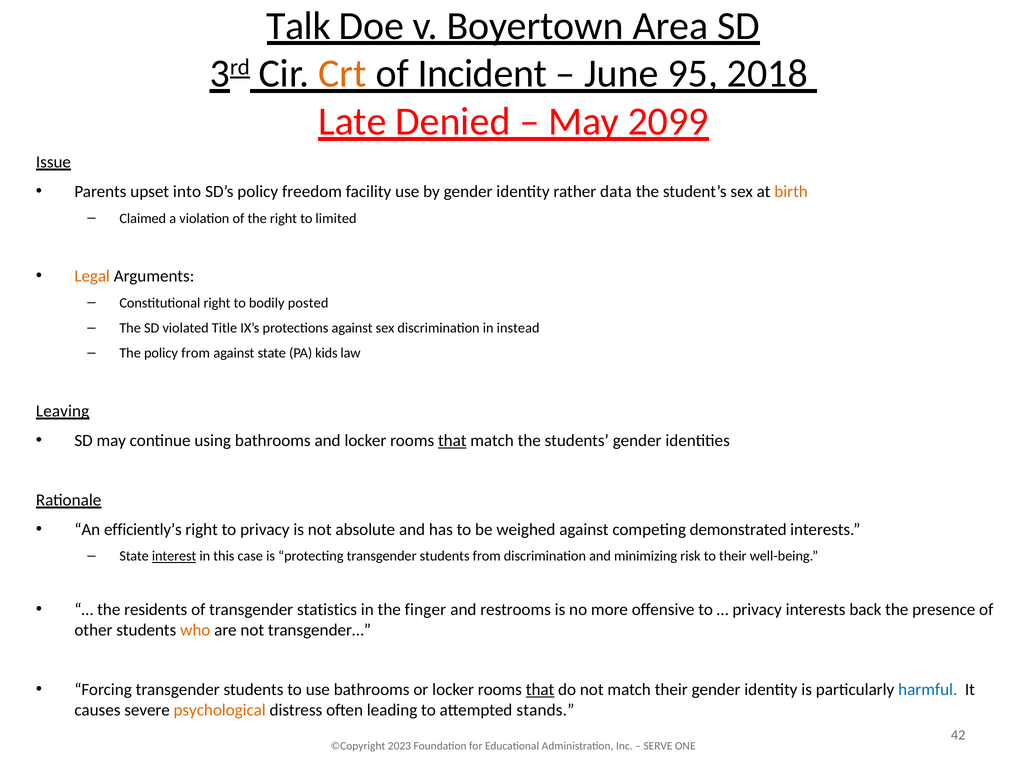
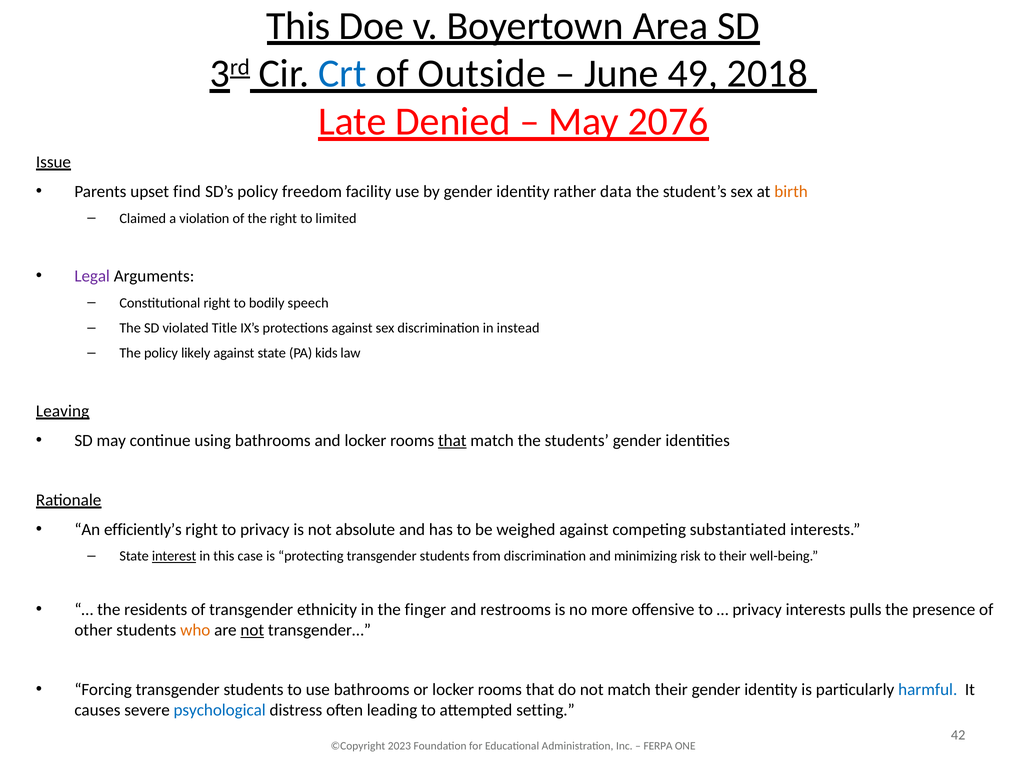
Talk: Talk -> This (298, 26)
Crt colour: orange -> blue (342, 74)
Incident: Incident -> Outside (482, 74)
95: 95 -> 49 (693, 74)
2099: 2099 -> 2076 (668, 122)
into: into -> find (187, 192)
Legal colour: orange -> purple (92, 276)
posted: posted -> speech (308, 303)
policy from: from -> likely (196, 353)
demonstrated: demonstrated -> substantiated (738, 530)
statistics: statistics -> ethnicity (327, 610)
back: back -> pulls (865, 610)
not underline: none -> present (252, 630)
that underline: present -> none (540, 690)
psychological colour: orange -> blue (220, 710)
stands: stands -> setting (546, 710)
SERVE: SERVE -> FERPA (658, 746)
